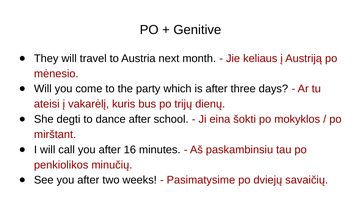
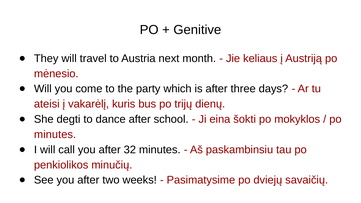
mirštant: mirštant -> minutes (55, 135)
16: 16 -> 32 (130, 150)
